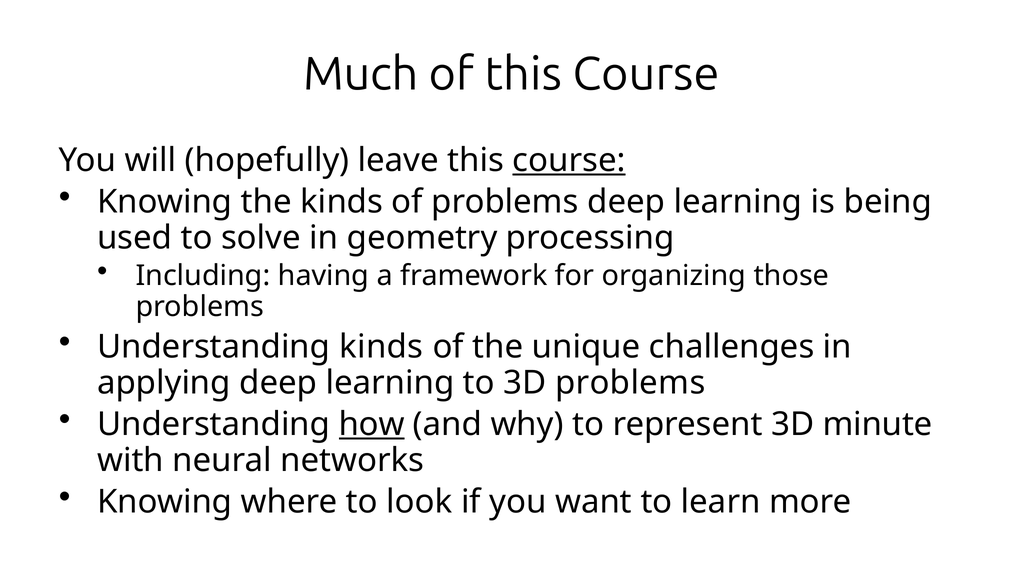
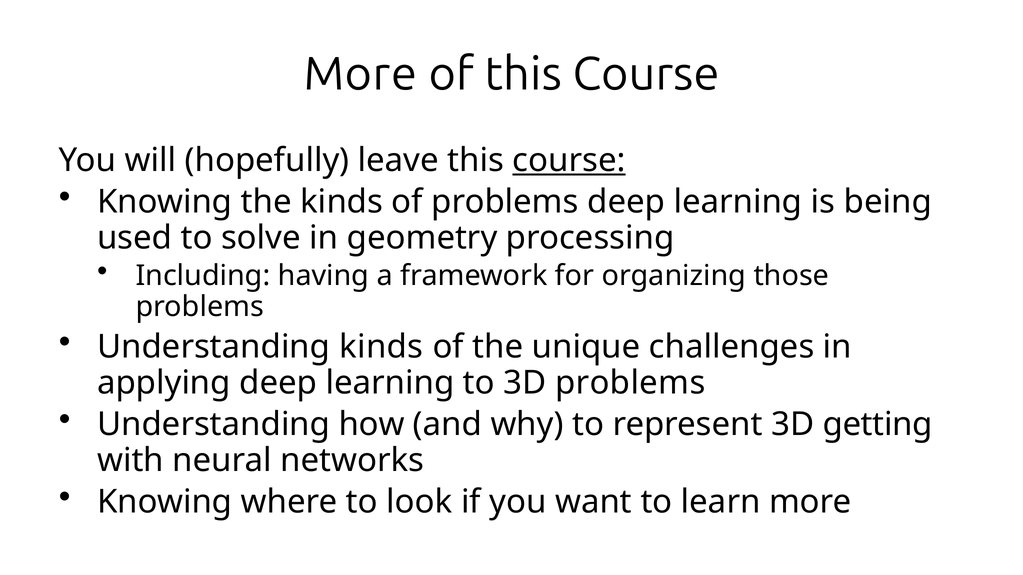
Much: Much -> More (360, 74)
how underline: present -> none (372, 425)
minute: minute -> getting (878, 425)
